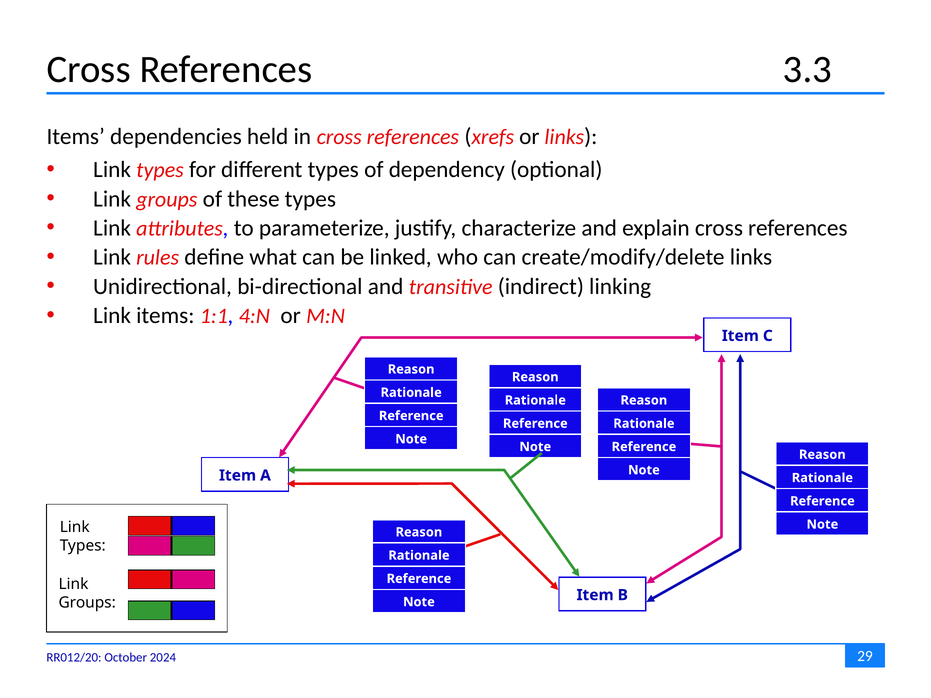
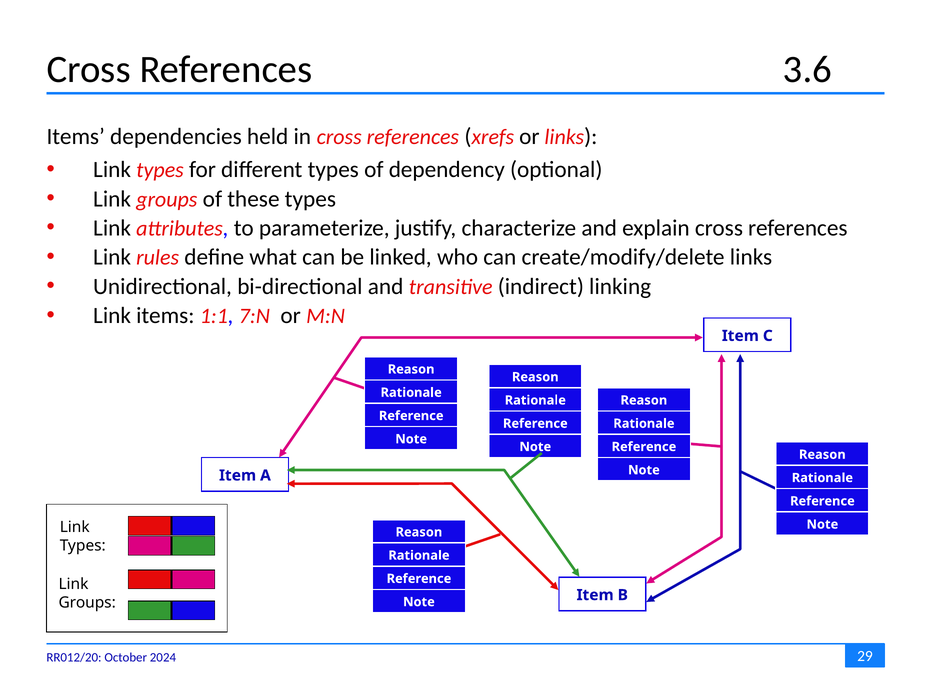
3.3: 3.3 -> 3.6 (807, 69)
4:N: 4:N -> 7:N (254, 316)
